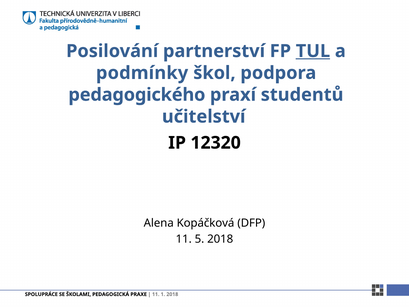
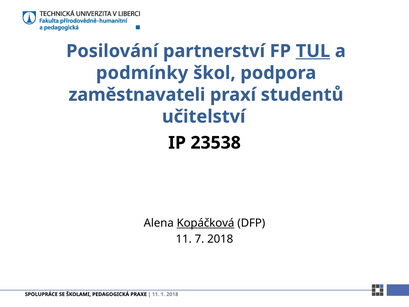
pedagogického: pedagogického -> zaměstnavateli (137, 95)
12320: 12320 -> 23538 (216, 143)
Kopáčková underline: none -> present (206, 223)
5: 5 -> 7 (199, 239)
